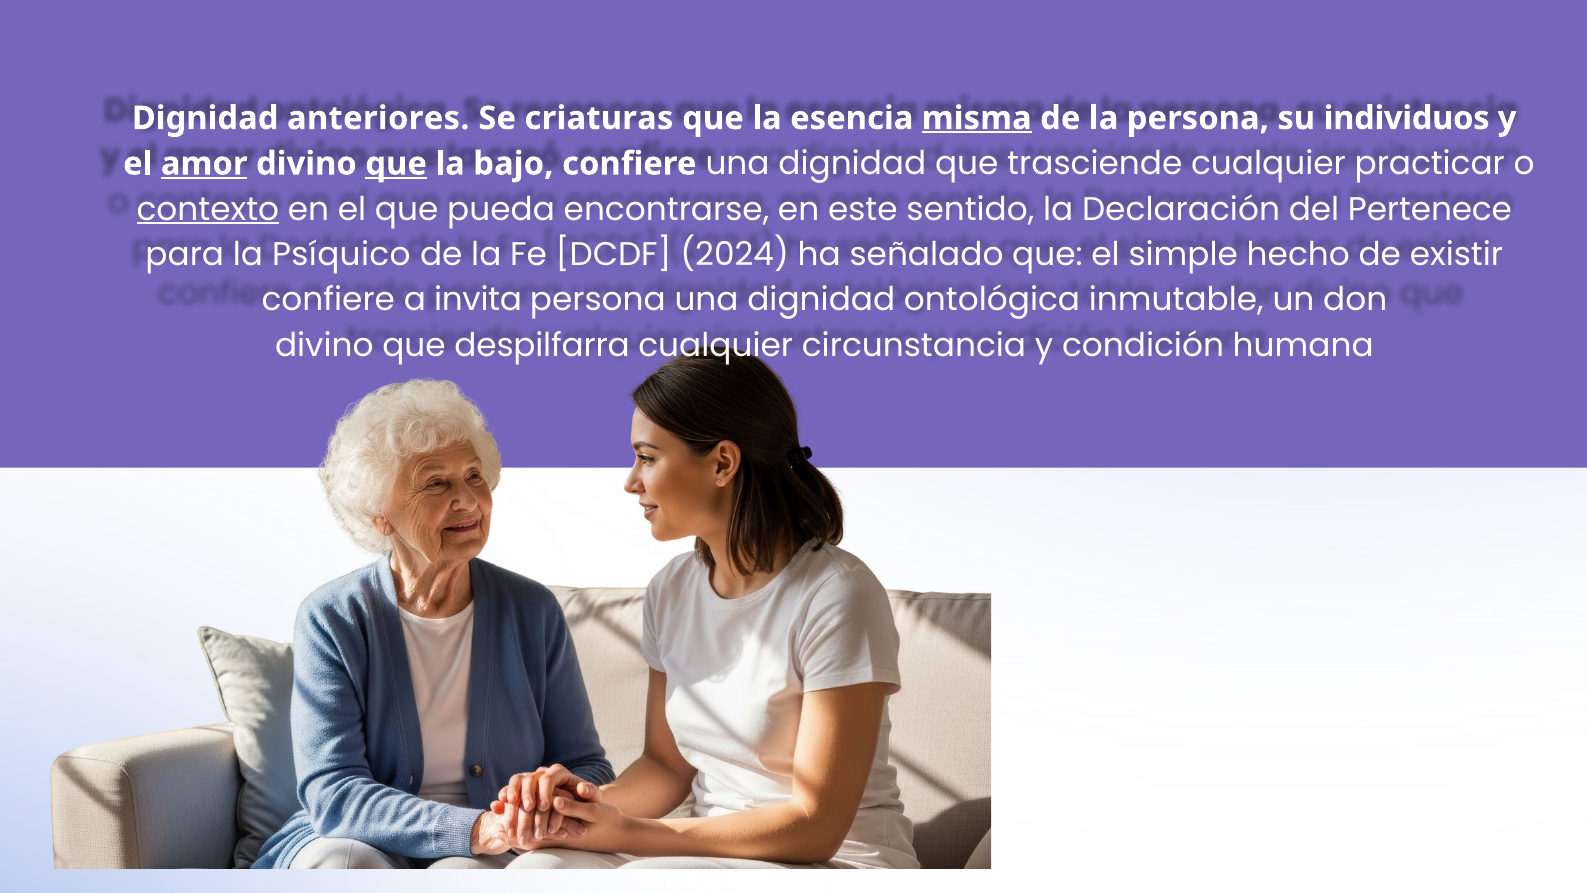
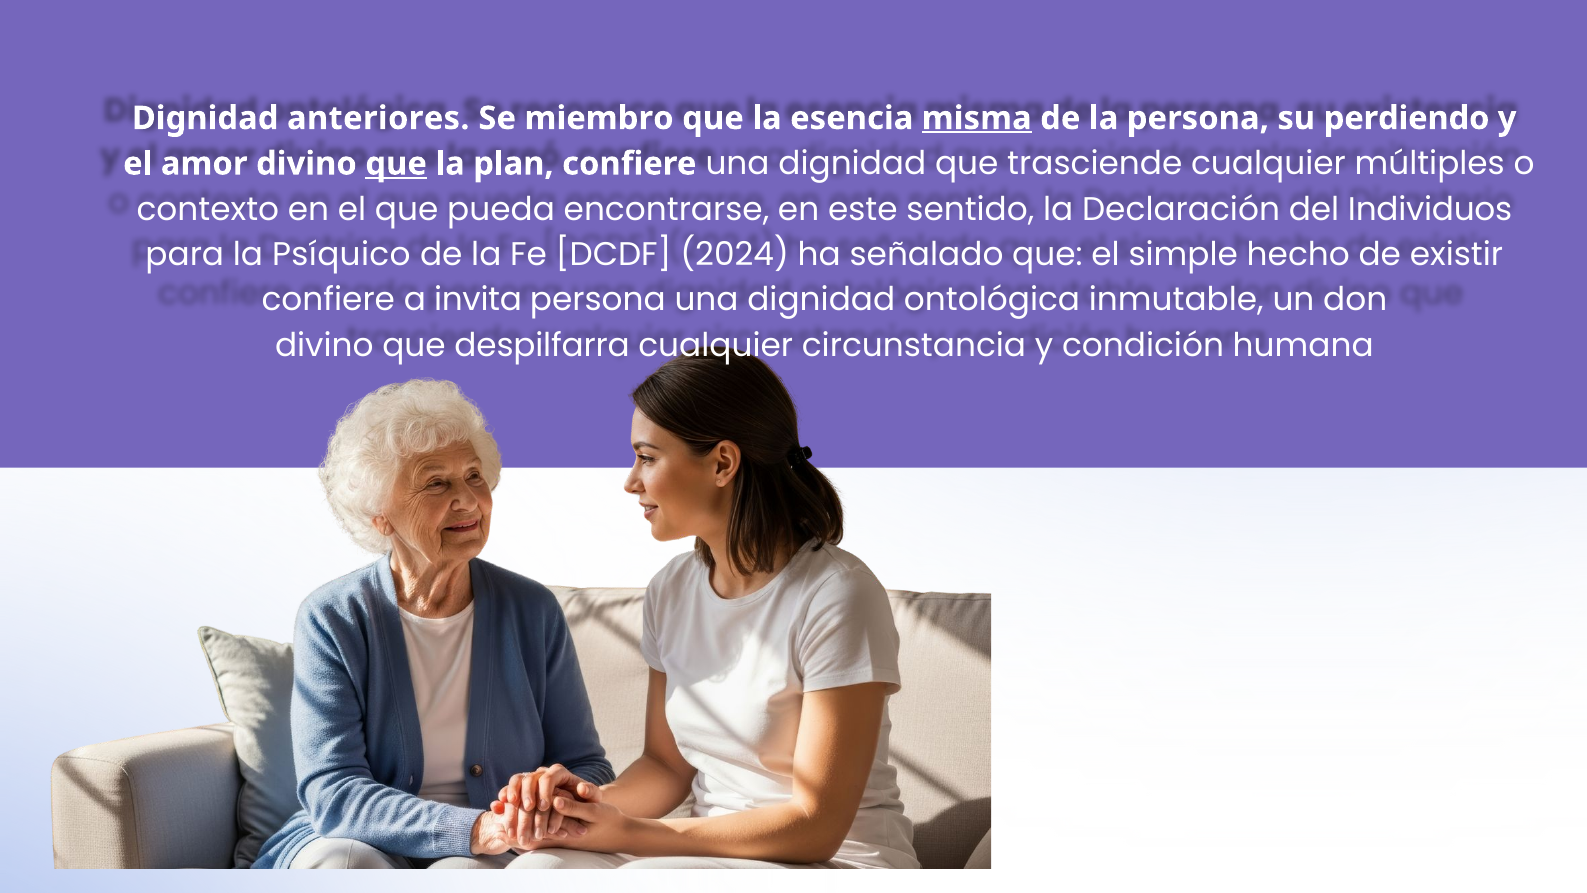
criaturas: criaturas -> miembro (599, 118)
individuos: individuos -> perdiendo (1407, 118)
amor underline: present -> none (204, 164)
bajo: bajo -> plan (514, 164)
practicar: practicar -> múltiples (1430, 164)
contexto underline: present -> none (208, 209)
Pertenece: Pertenece -> Individuos (1430, 209)
